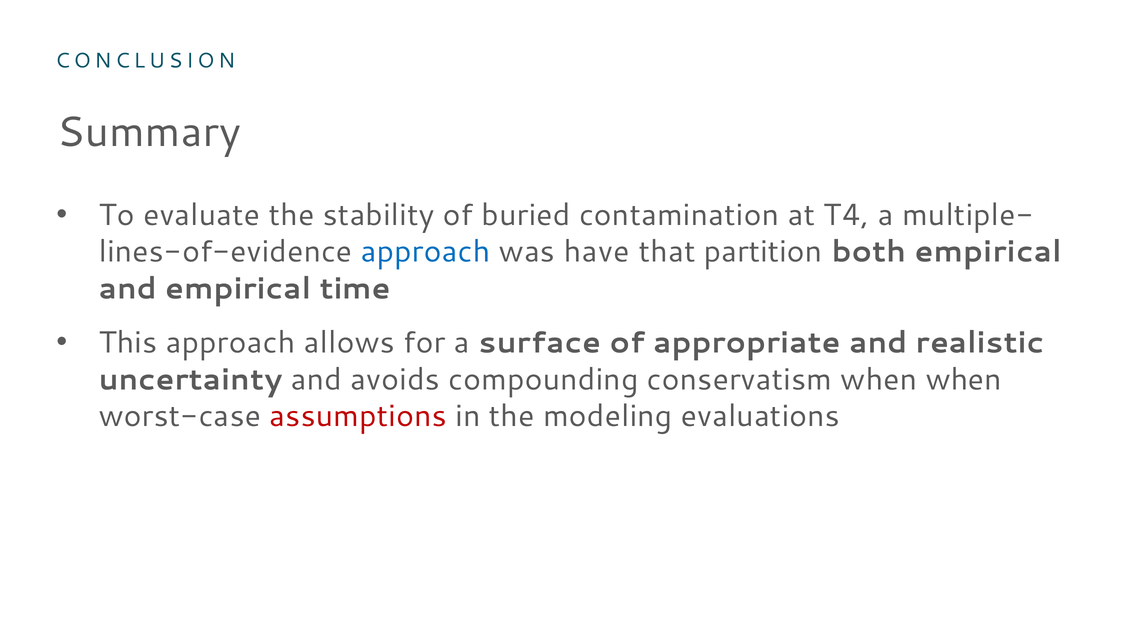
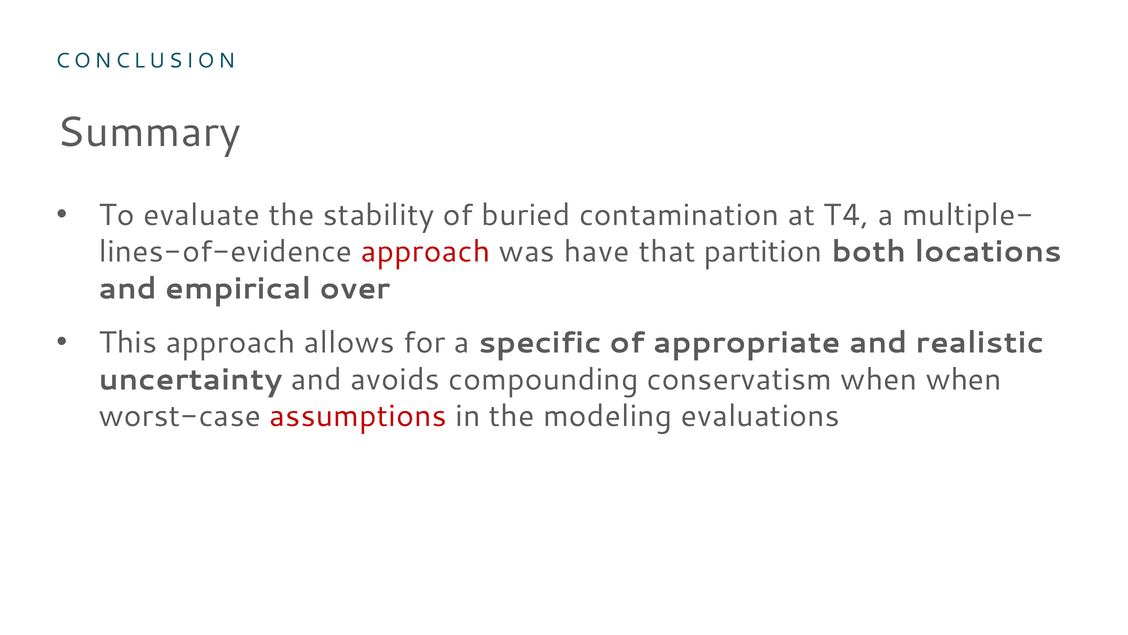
approach colour: blue -> red (426, 252)
both empirical: empirical -> locations (988, 252)
time: time -> over (355, 288)
surface: surface -> specific (540, 343)
